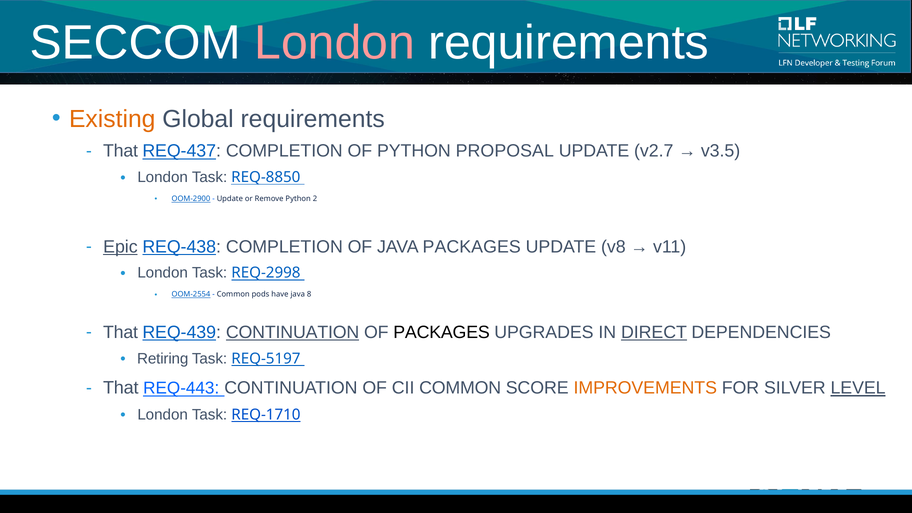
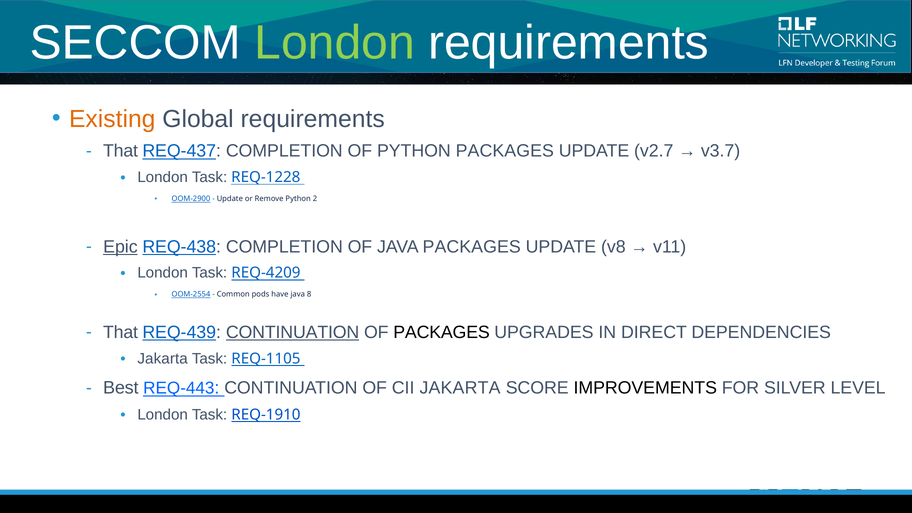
London colour: pink -> light green (335, 43)
PYTHON PROPOSAL: PROPOSAL -> PACKAGES (505, 151)
v3.5: v3.5 -> v3.7 (721, 151)
REQ-8850: REQ-8850 -> REQ-1228 (266, 177)
REQ-2998: REQ-2998 -> REQ-4209 (266, 273)
DIRECT underline: present -> none (654, 332)
Retiring: Retiring -> Jakarta (163, 359)
REQ-5197: REQ-5197 -> REQ-1105 (266, 359)
That: That -> Best (121, 388)
CII COMMON: COMMON -> JAKARTA (460, 388)
IMPROVEMENTS colour: orange -> black (645, 388)
LEVEL underline: present -> none (858, 388)
REQ-1710: REQ-1710 -> REQ-1910 (266, 415)
